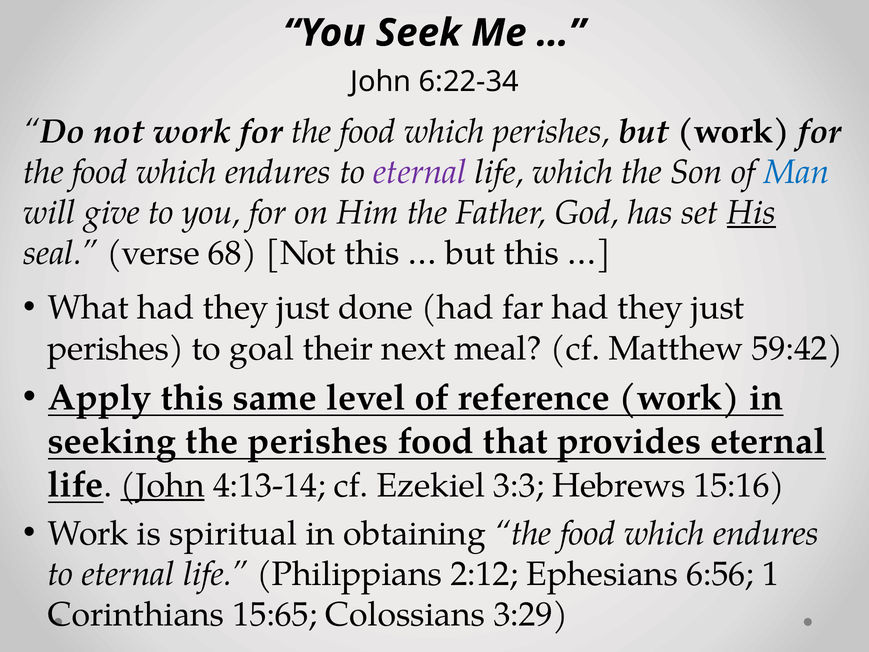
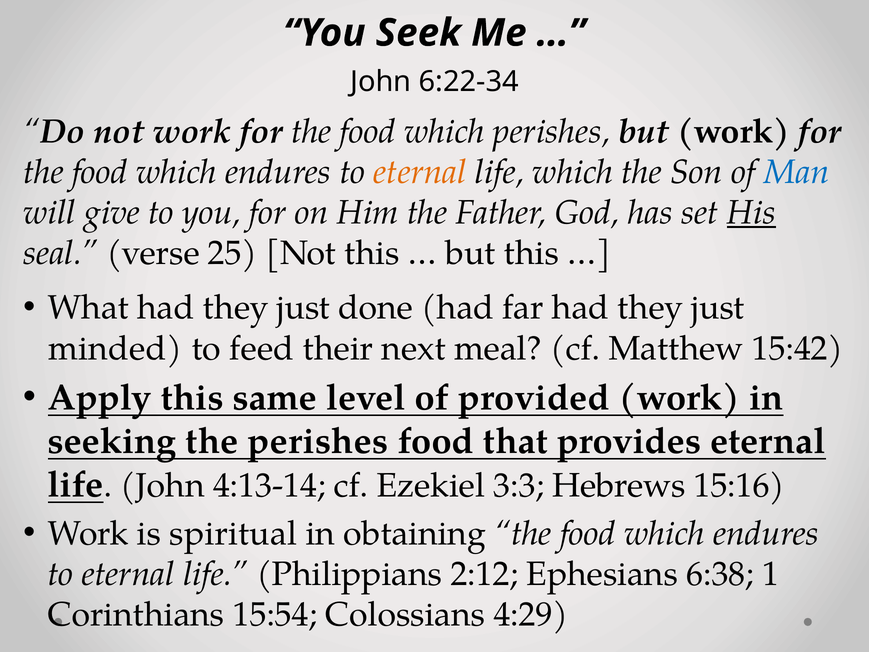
eternal colour: purple -> orange (420, 172)
68: 68 -> 25 (233, 253)
perishes: perishes -> minded (115, 348)
goal: goal -> feed (262, 348)
59:42: 59:42 -> 15:42 (798, 348)
reference: reference -> provided (534, 398)
John underline: present -> none (163, 485)
6:56: 6:56 -> 6:38 (720, 574)
15:65: 15:65 -> 15:54 (275, 614)
3:29: 3:29 -> 4:29 (531, 614)
